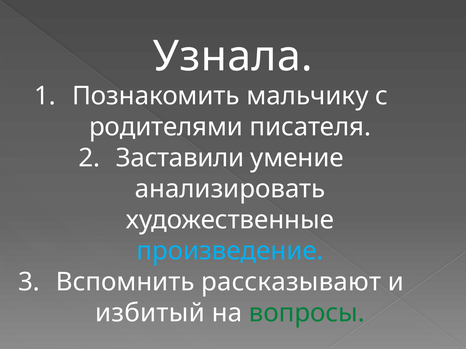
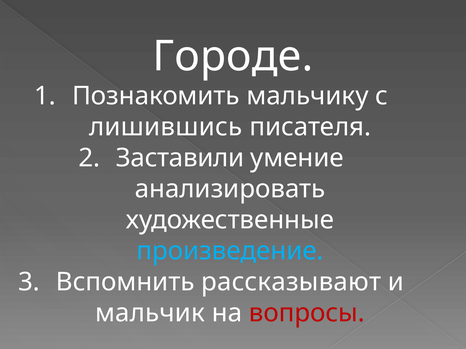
Узнала: Узнала -> Городе (233, 56)
родителями: родителями -> лишившись (166, 127)
избитый: избитый -> мальчик (150, 313)
вопросы colour: green -> red (307, 313)
